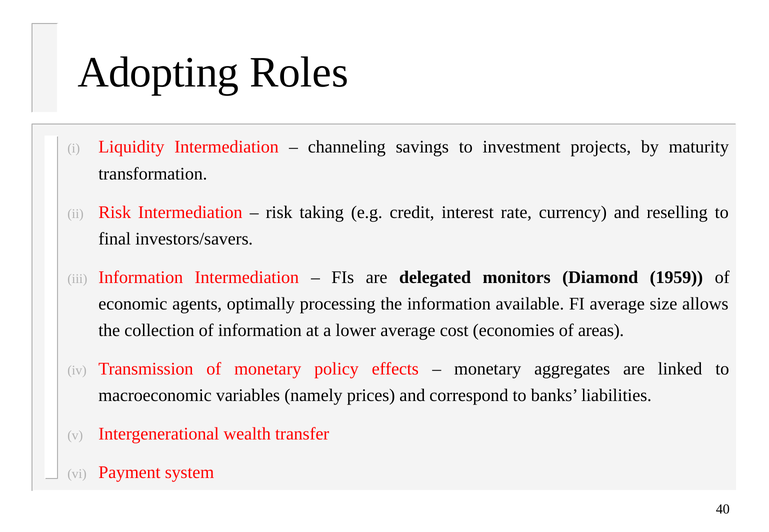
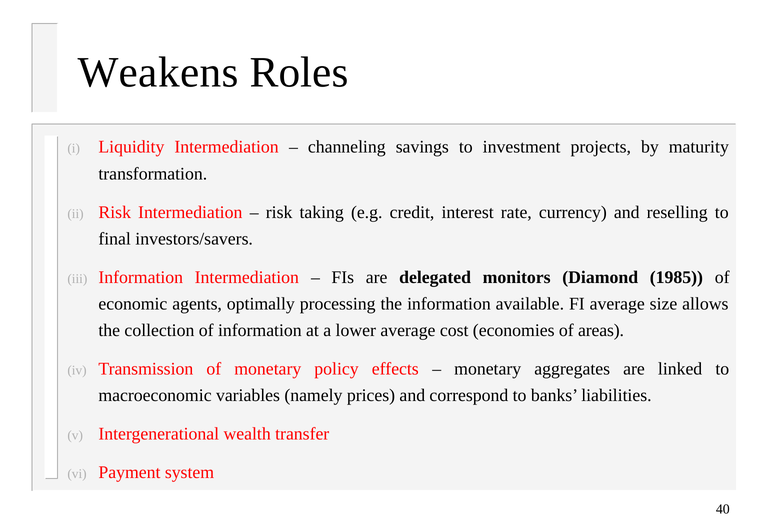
Adopting: Adopting -> Weakens (158, 73)
1959: 1959 -> 1985 (676, 277)
